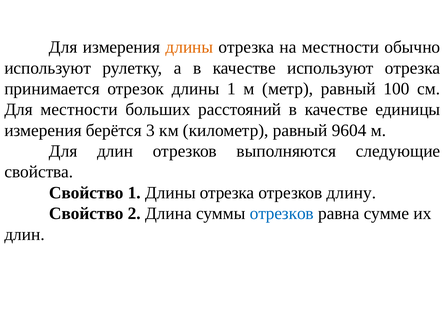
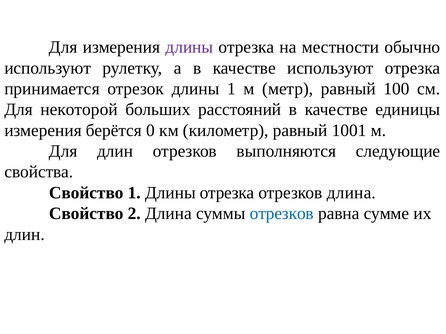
длины colour: orange -> purple (189, 47)
Для местности: местности -> некоторой (79, 110)
3: 3 -> 0 (151, 131)
9604: 9604 -> 1001 (349, 131)
отрезков длину: длину -> длина (351, 193)
